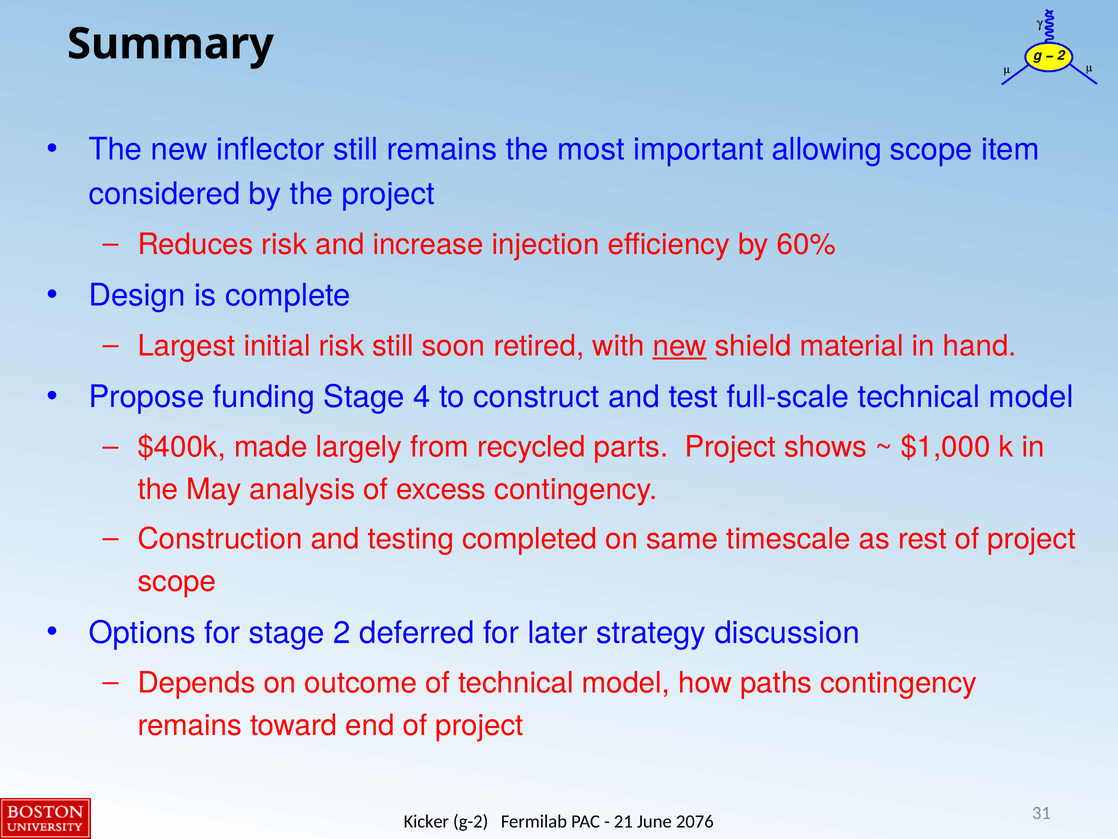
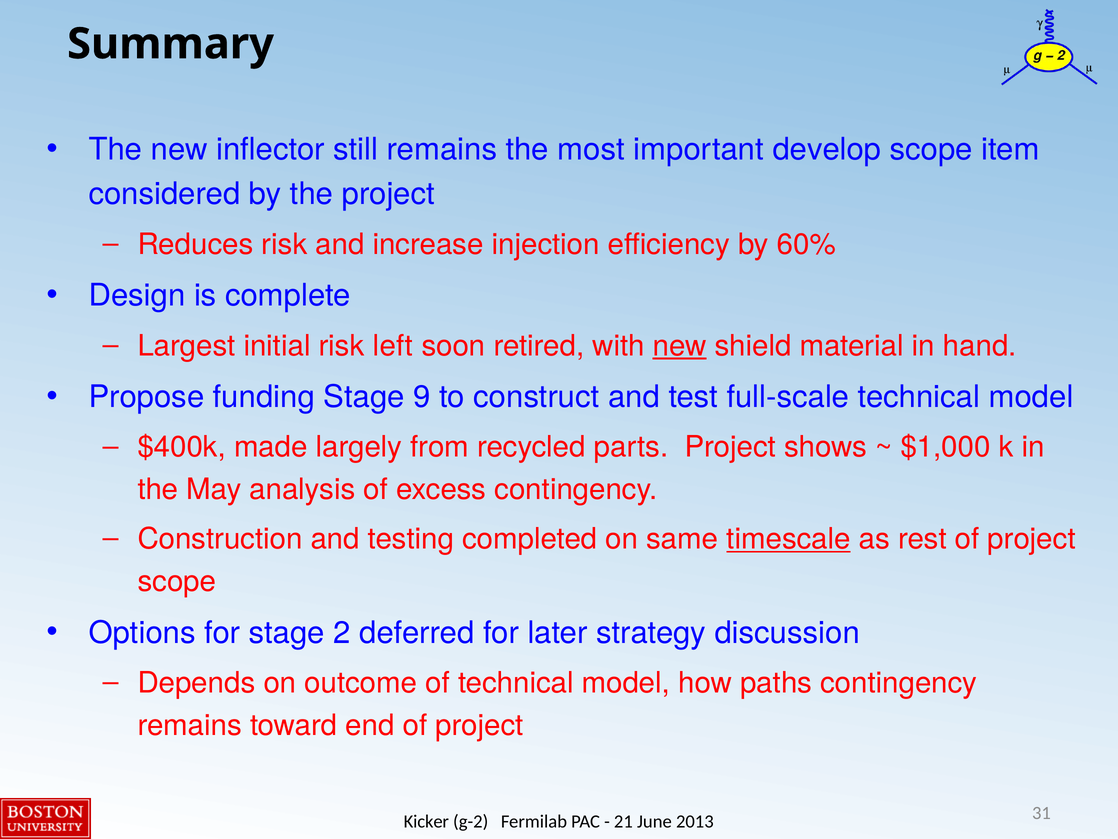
allowing: allowing -> develop (827, 149)
risk still: still -> left (393, 346)
4: 4 -> 9 (422, 397)
timescale underline: none -> present (789, 539)
2076: 2076 -> 2013 (695, 821)
